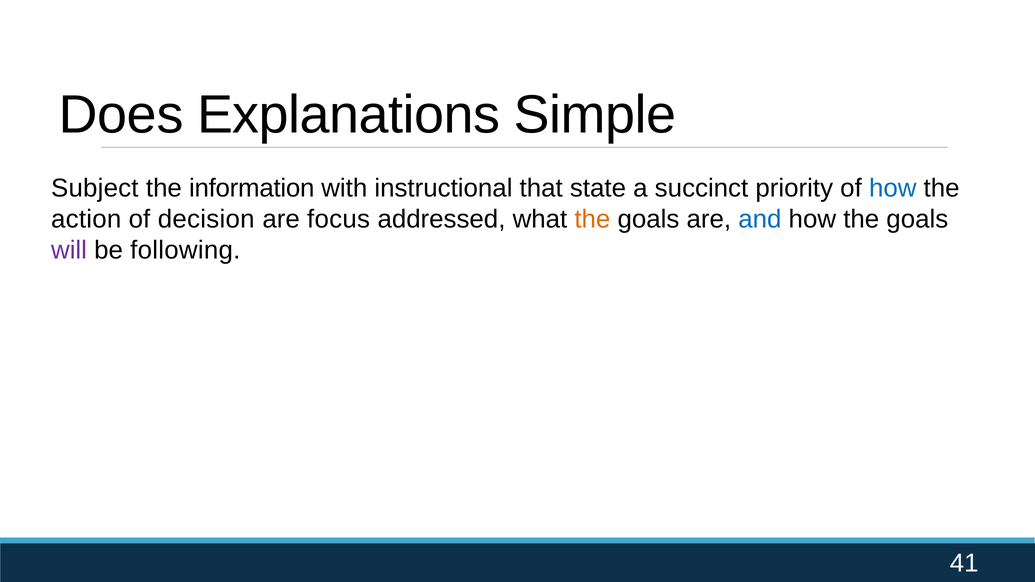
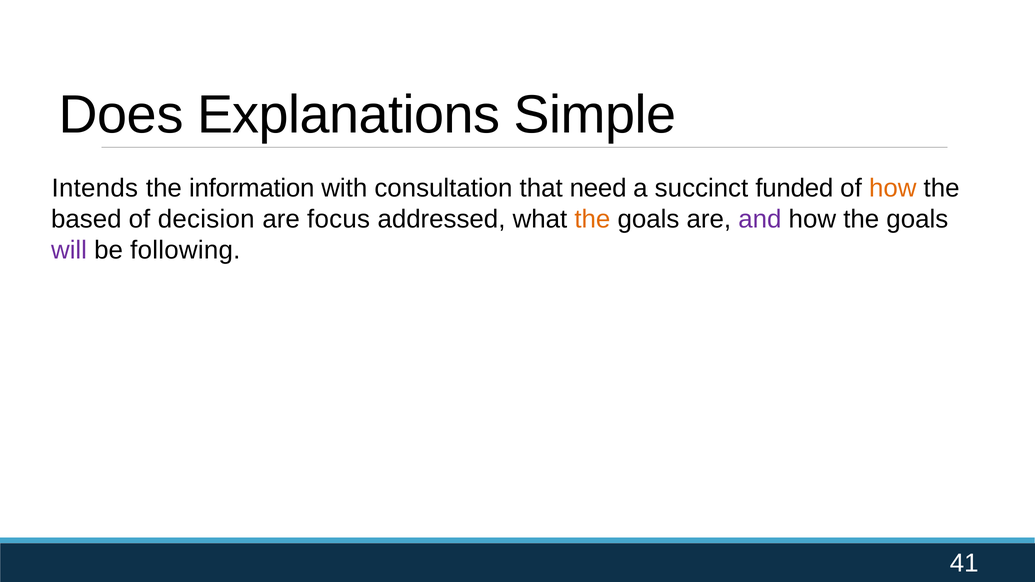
Subject: Subject -> Intends (95, 188)
instructional: instructional -> consultation (443, 188)
state: state -> need (598, 188)
priority: priority -> funded (794, 188)
how colour: blue -> orange (893, 188)
action: action -> based (86, 219)
and colour: blue -> purple (760, 219)
